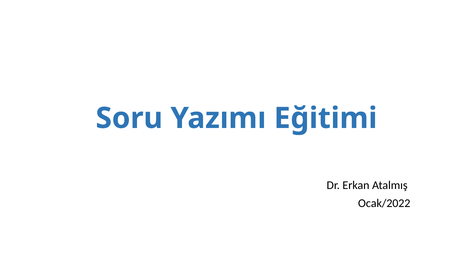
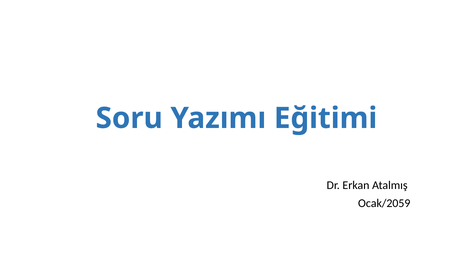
Ocak/2022: Ocak/2022 -> Ocak/2059 (384, 203)
